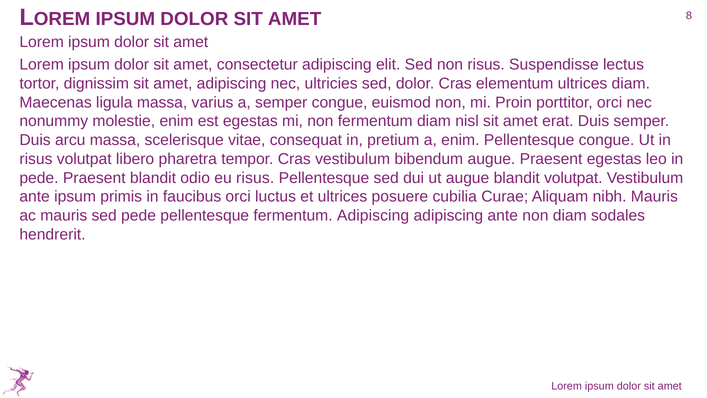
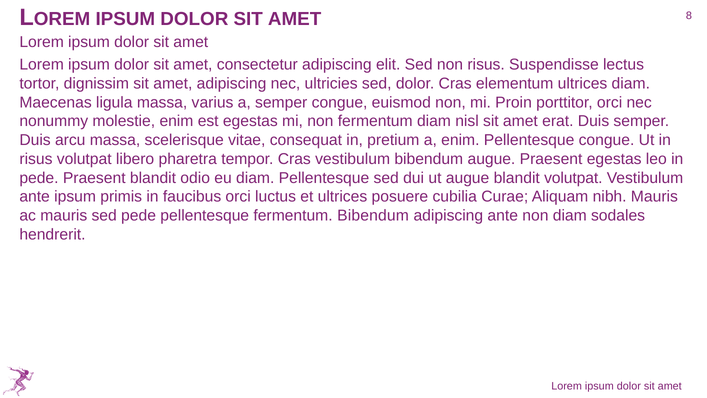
eu risus: risus -> diam (255, 178)
fermentum Adipiscing: Adipiscing -> Bibendum (373, 215)
